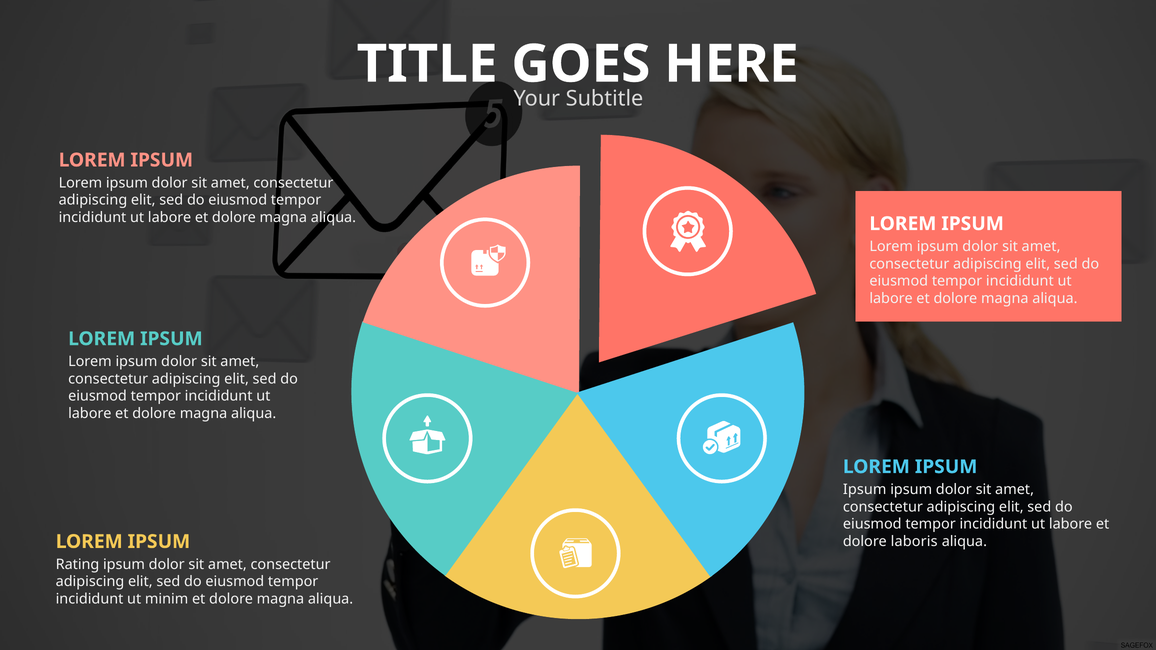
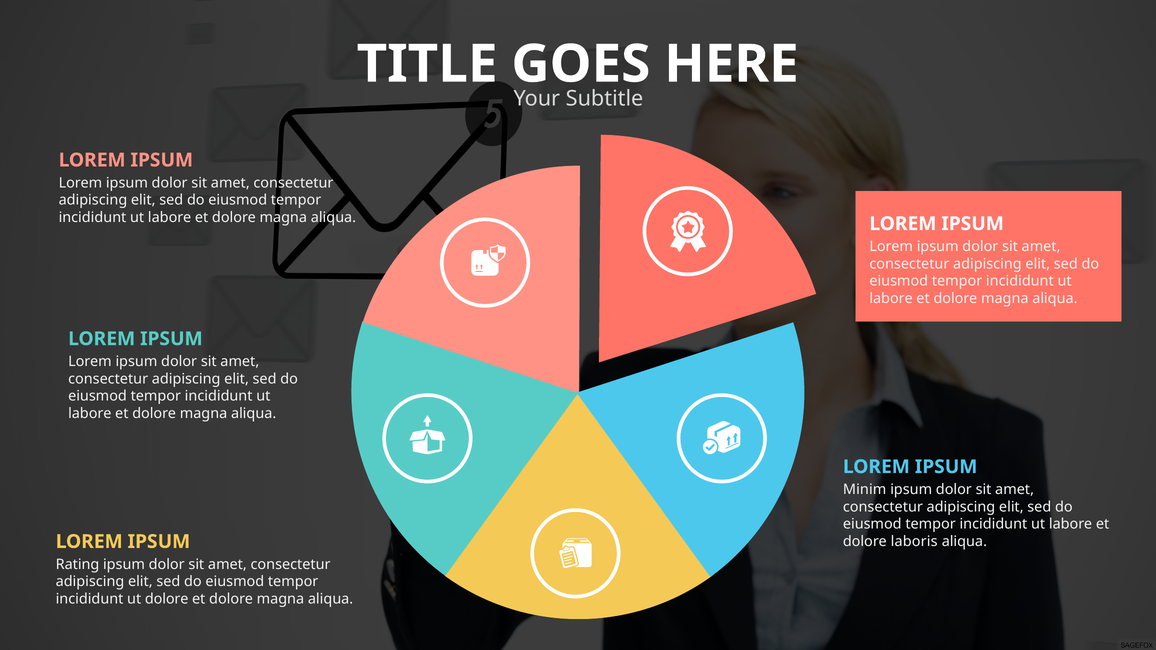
Ipsum: Ipsum -> Minim (865, 490)
ut minim: minim -> dolore (167, 599)
